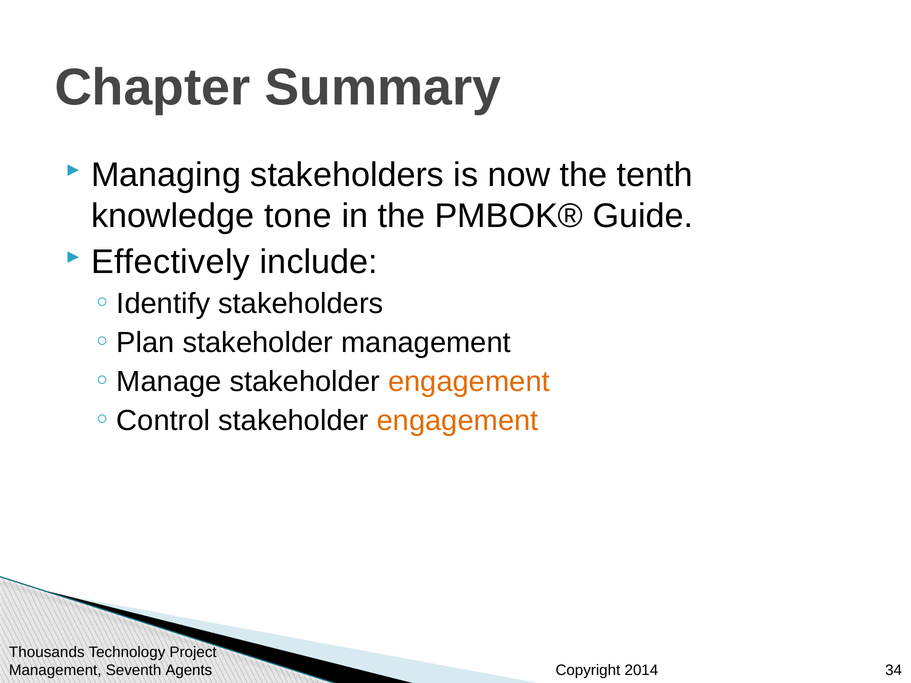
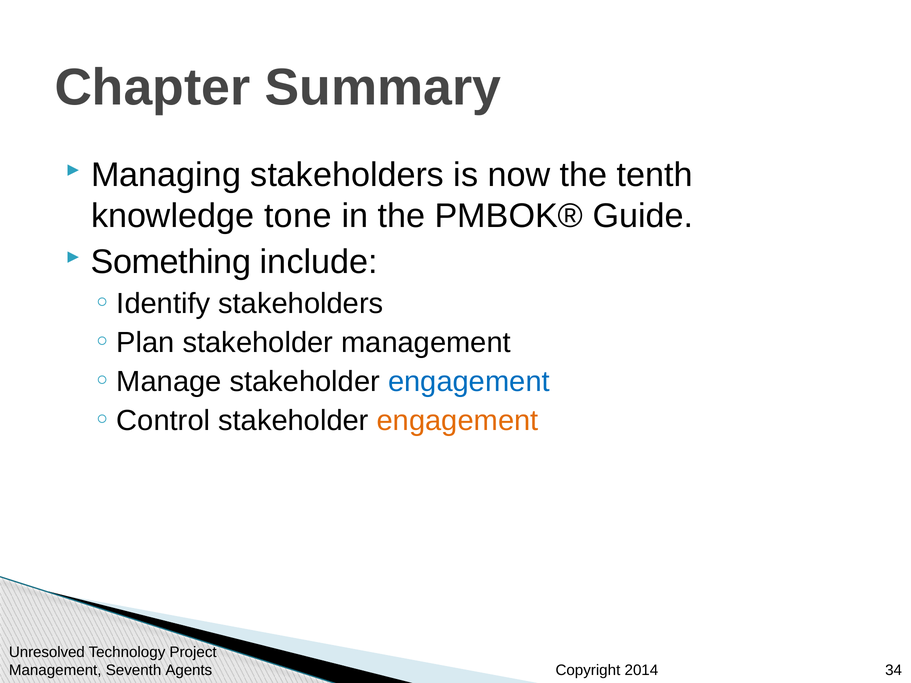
Effectively: Effectively -> Something (171, 262)
engagement colour: orange -> blue (469, 382)
Thousands: Thousands -> Unresolved (47, 652)
